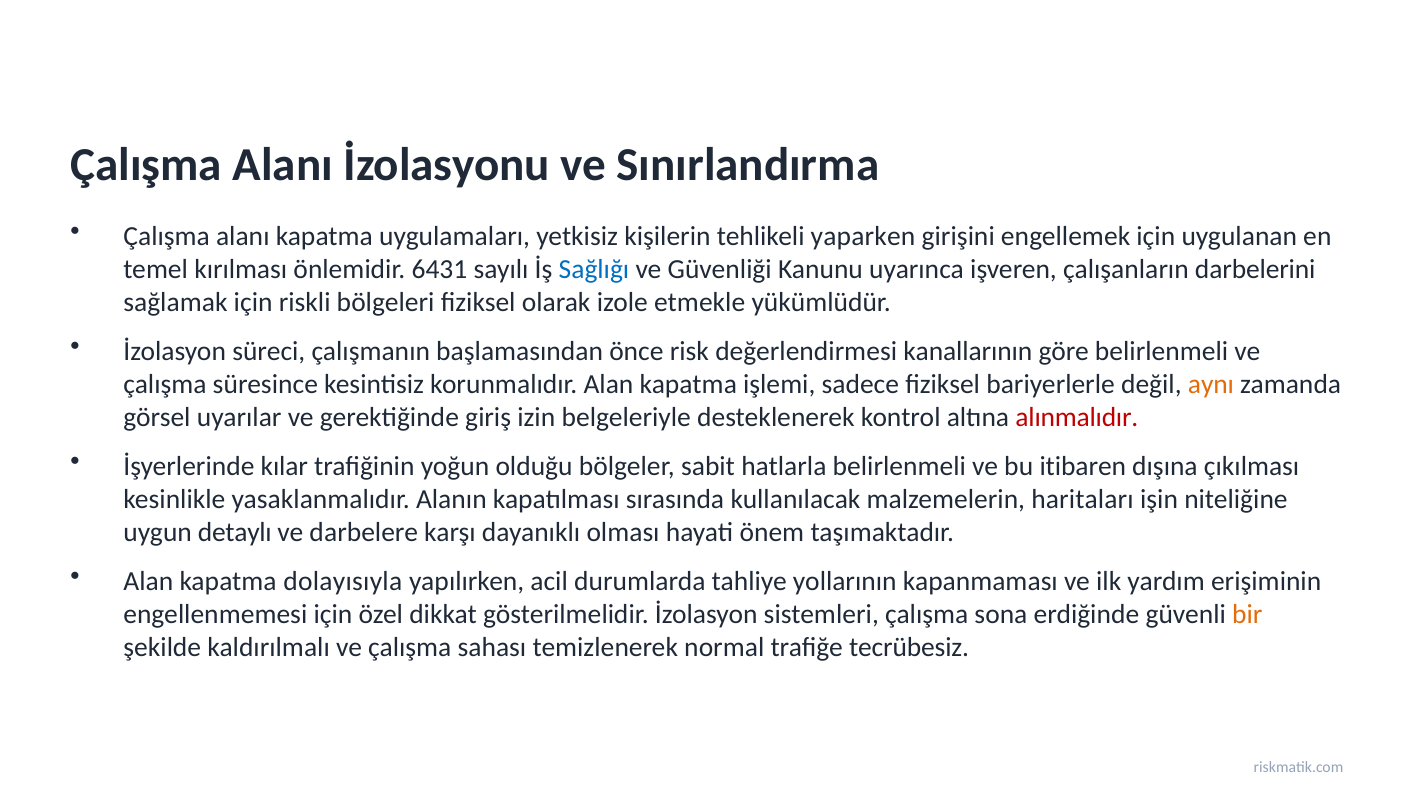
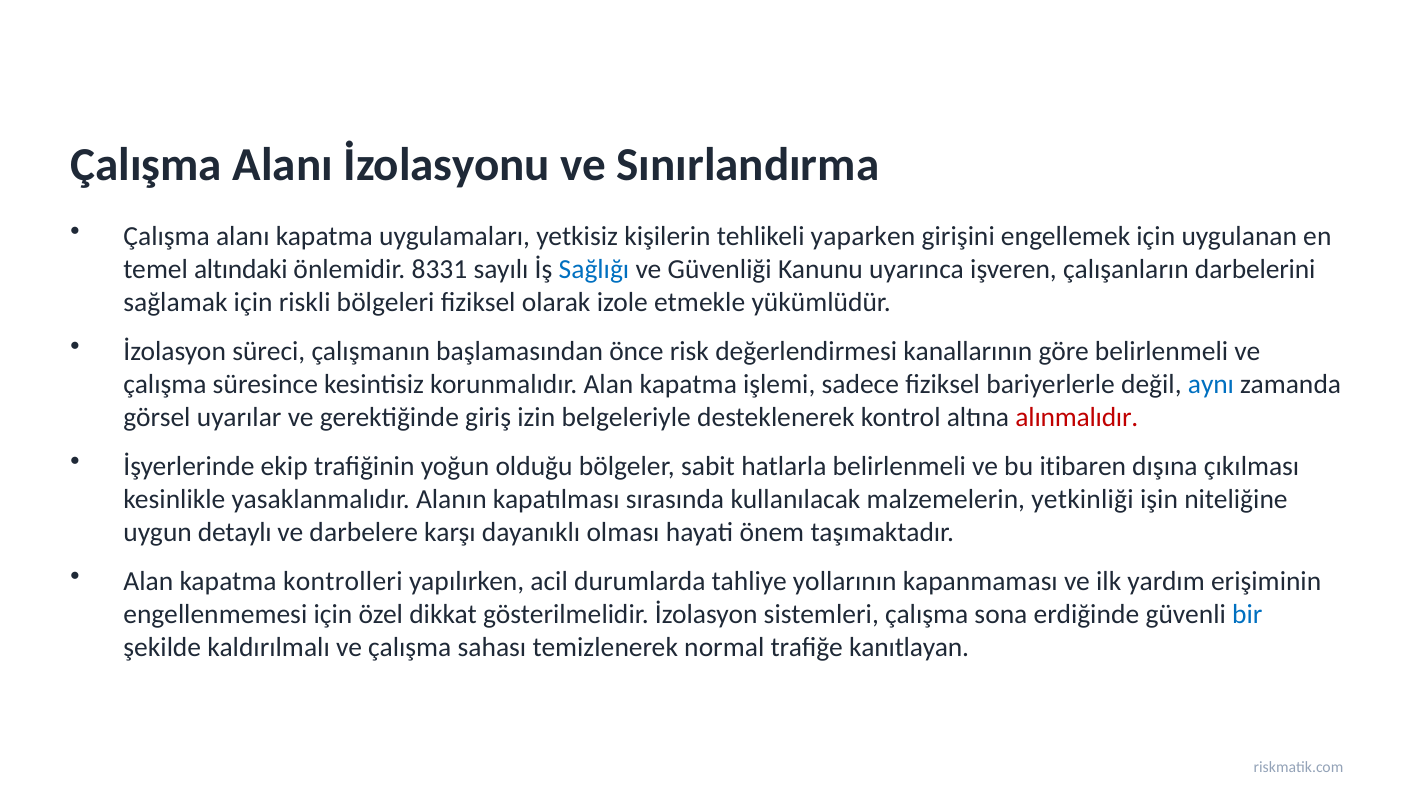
kırılması: kırılması -> altındaki (241, 269)
6431: 6431 -> 8331 (439, 269)
aynı colour: orange -> blue (1211, 384)
kılar: kılar -> ekip (284, 466)
haritaları: haritaları -> yetkinliği (1082, 499)
dolayısıyla: dolayısıyla -> kontrolleri (343, 581)
bir colour: orange -> blue (1247, 614)
tecrübesiz: tecrübesiz -> kanıtlayan (909, 647)
